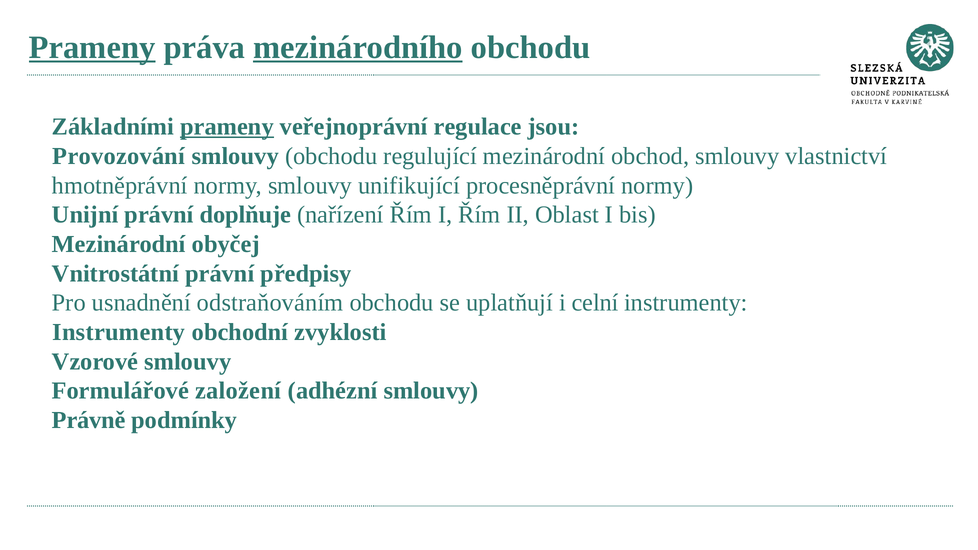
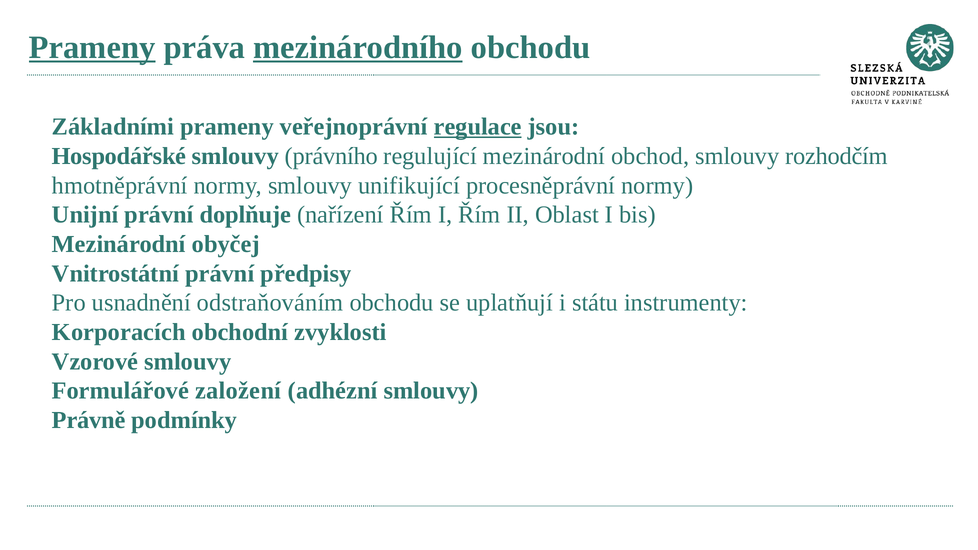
prameny underline: present -> none (227, 127)
regulace underline: none -> present (478, 127)
Provozování: Provozování -> Hospodářské (119, 156)
smlouvy obchodu: obchodu -> právního (331, 156)
vlastnictví: vlastnictví -> rozhodčím (836, 156)
celní: celní -> státu (595, 303)
Instrumenty: Instrumenty -> Korporacích (119, 332)
